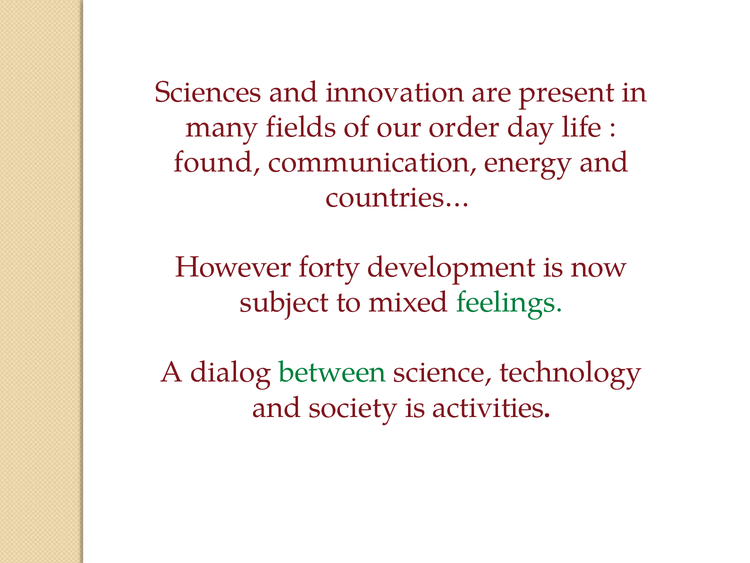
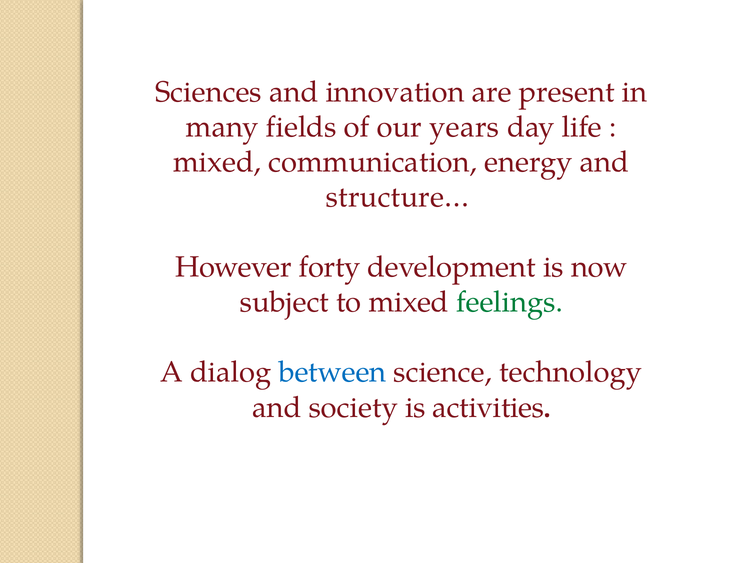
order: order -> years (464, 127)
found: found -> mixed (217, 162)
countries…: countries… -> structure… (398, 197)
between colour: green -> blue (332, 372)
